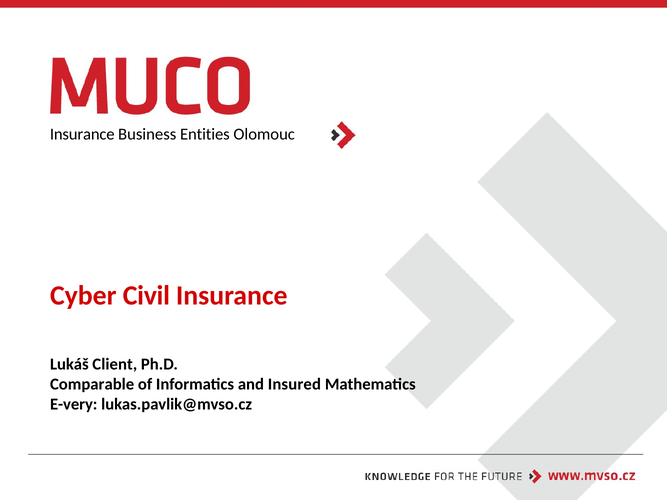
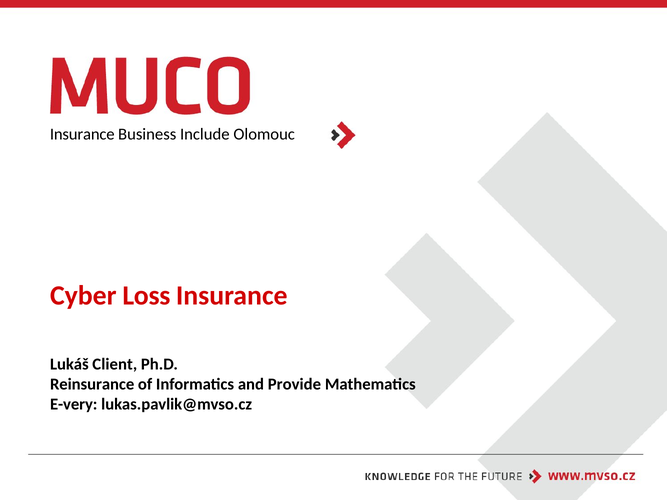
Entities: Entities -> Include (205, 134)
Civil: Civil -> Loss (146, 296)
Comparable: Comparable -> Reinsurance (92, 385)
Insured: Insured -> Provide (294, 385)
